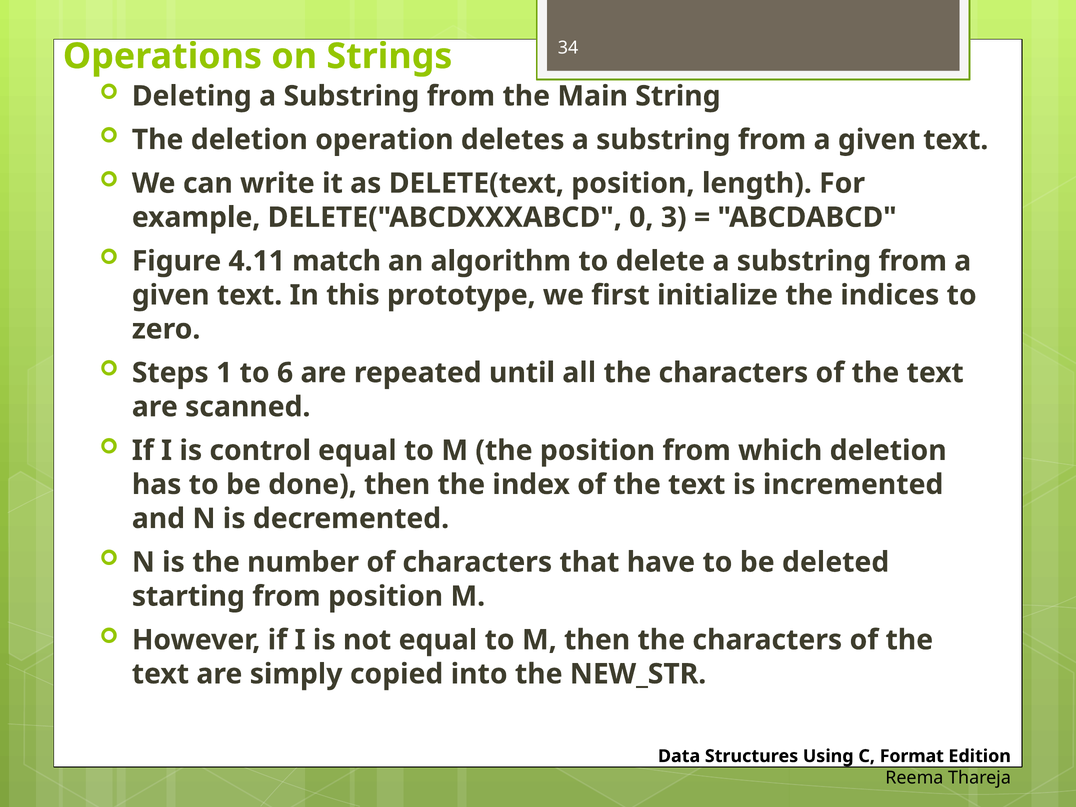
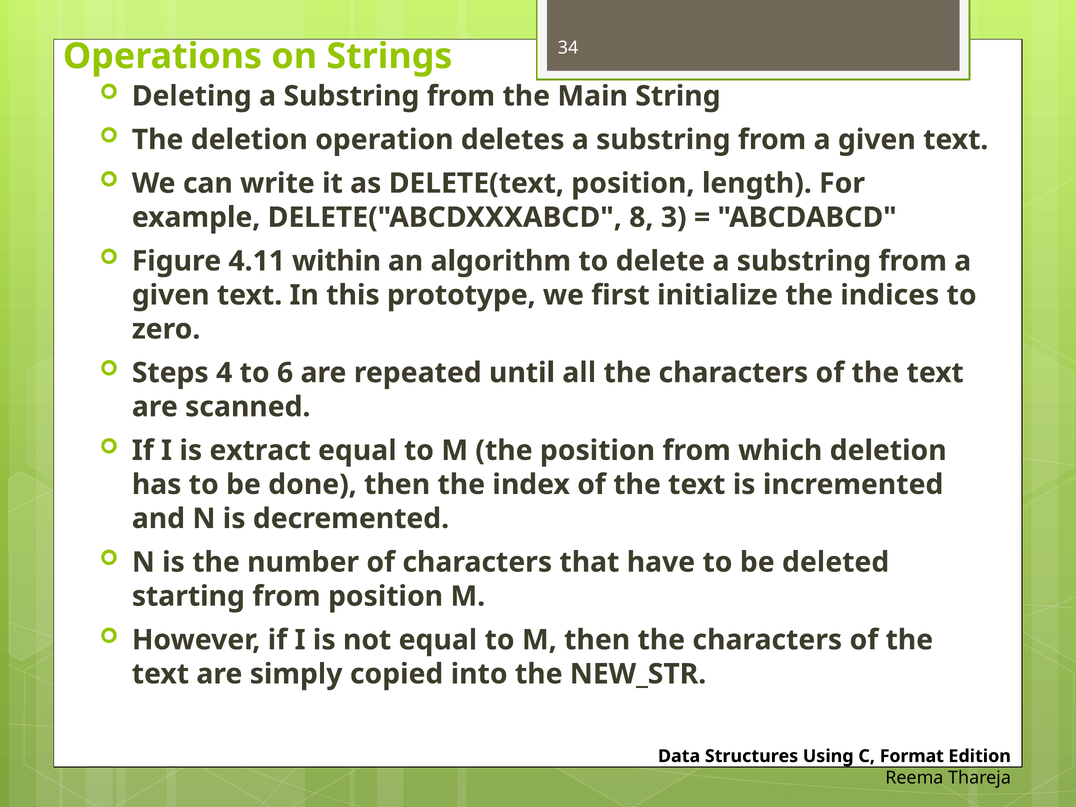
0: 0 -> 8 (641, 217)
match: match -> within (337, 261)
1: 1 -> 4 (224, 373)
control: control -> extract (260, 451)
